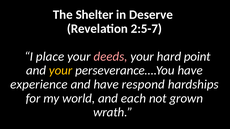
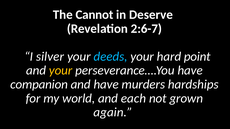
Shelter: Shelter -> Cannot (94, 15)
2:5-7: 2:5-7 -> 2:6-7 (146, 29)
place: place -> silver (50, 57)
deeds colour: pink -> light blue (111, 57)
experience: experience -> companion (39, 85)
respond: respond -> murders (143, 85)
wrath: wrath -> again (113, 113)
